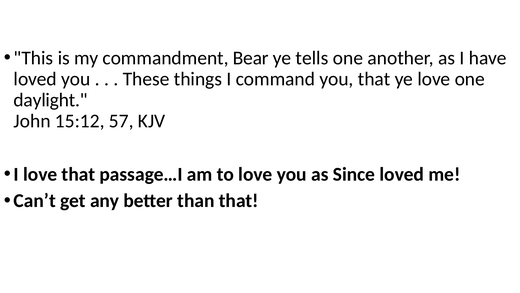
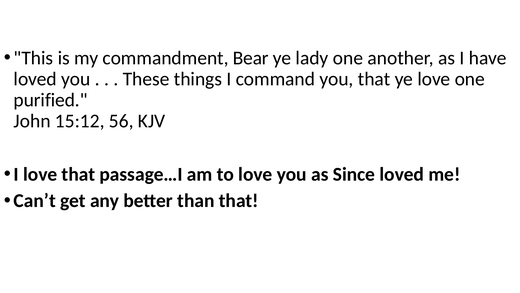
tells: tells -> lady (312, 58)
daylight: daylight -> purified (51, 100)
57: 57 -> 56 (121, 121)
